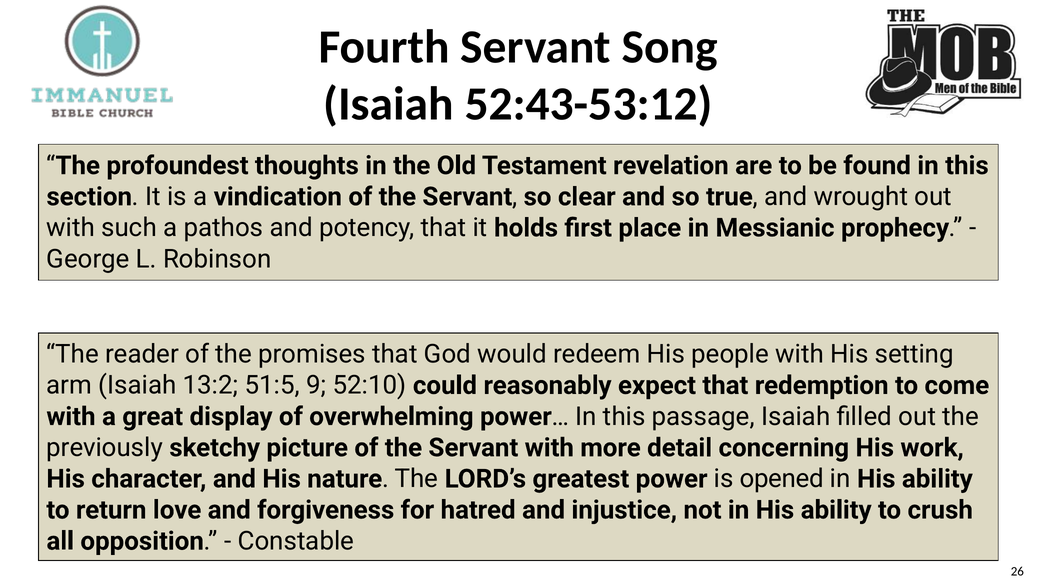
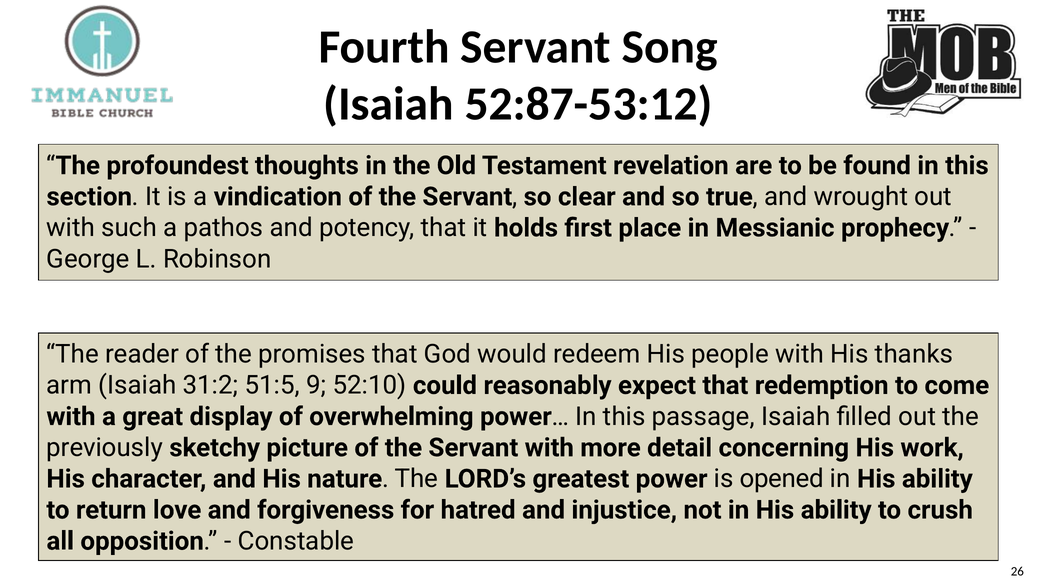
52:43-53:12: 52:43-53:12 -> 52:87-53:12 (589, 104)
setting: setting -> thanks (914, 354)
13:2: 13:2 -> 31:2 (211, 385)
